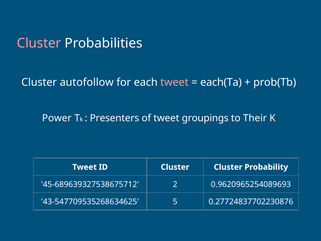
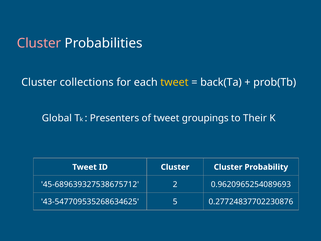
autofollow: autofollow -> collections (87, 82)
tweet colour: pink -> yellow (174, 82)
each(Ta: each(Ta -> back(Ta (221, 82)
Power: Power -> Global (57, 118)
